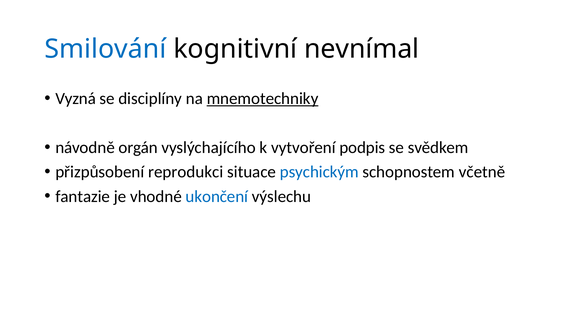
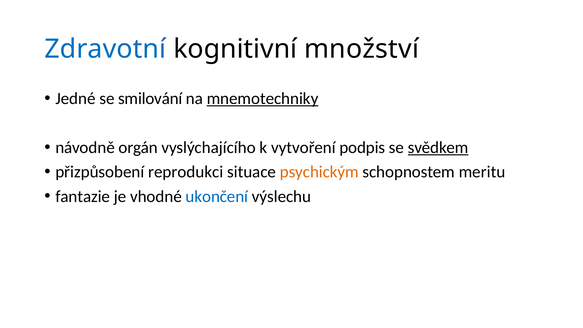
Smilování: Smilování -> Zdravotní (105, 49)
nevnímal: nevnímal -> množství (361, 49)
Vyzná: Vyzná -> Jedné (76, 99)
disciplíny: disciplíny -> smilování (150, 99)
svědkem underline: none -> present (438, 147)
psychickým colour: blue -> orange (319, 172)
včetně: včetně -> meritu (482, 172)
